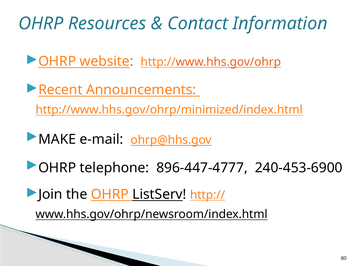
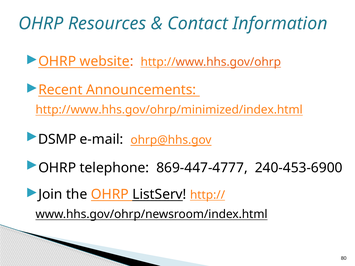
MAKE: MAKE -> DSMP (57, 139)
896-447-4777: 896-447-4777 -> 869-447-4777 (202, 168)
